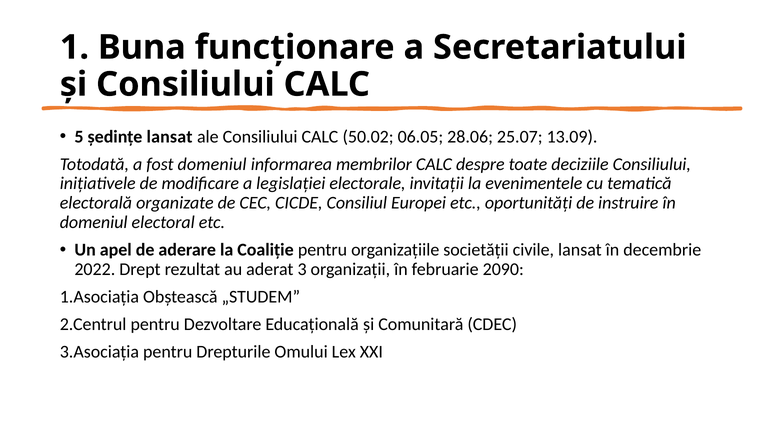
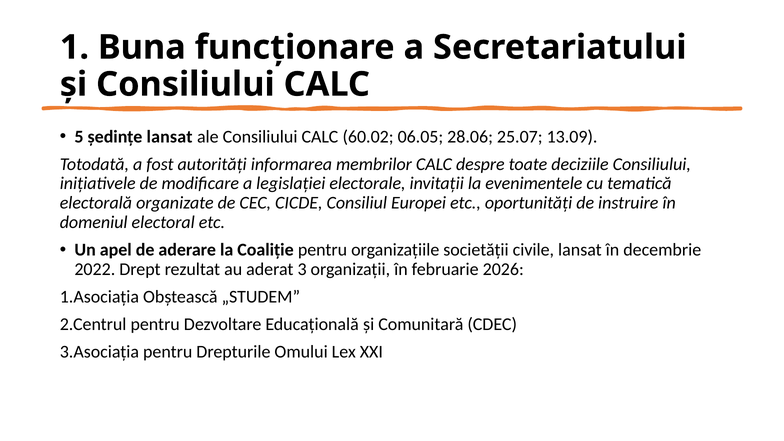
50.02: 50.02 -> 60.02 (368, 137)
fost domeniul: domeniul -> autorități (212, 164)
2090: 2090 -> 2026 (503, 269)
